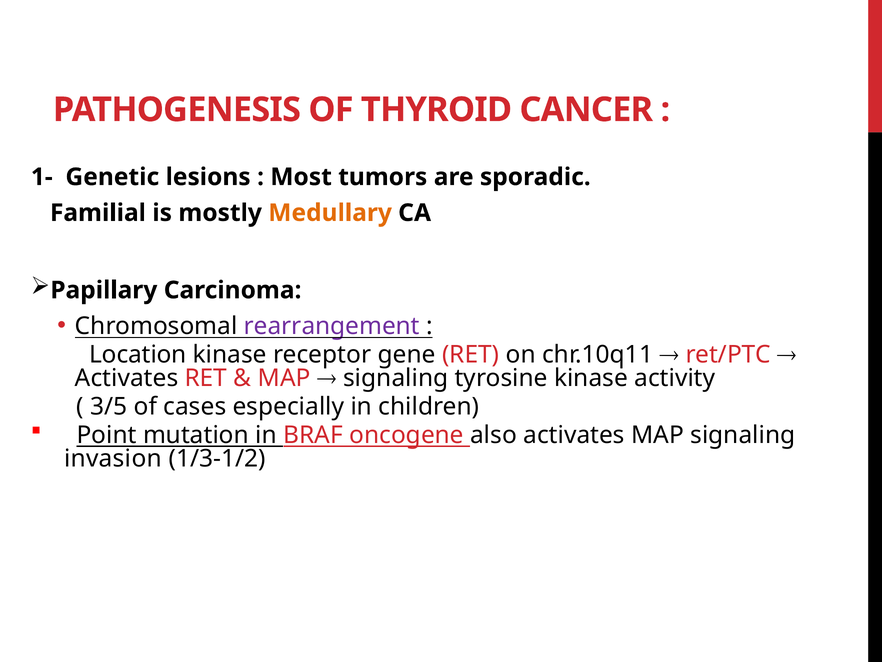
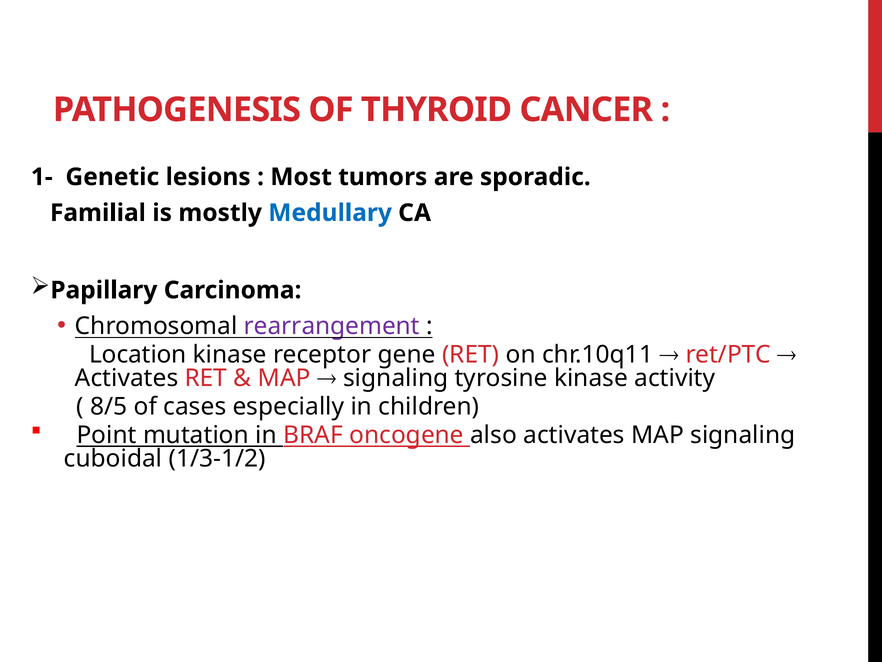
Medullary colour: orange -> blue (330, 213)
3/5: 3/5 -> 8/5 (109, 406)
invasion: invasion -> cuboidal (113, 458)
